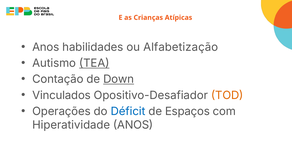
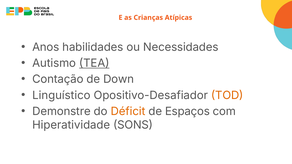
Alfabetização: Alfabetização -> Necessidades (181, 47)
Down underline: present -> none (119, 79)
Vinculados: Vinculados -> Linguístico (61, 95)
Operações: Operações -> Demonstre (61, 111)
Déficit colour: blue -> orange (128, 111)
Hiperatividade ANOS: ANOS -> SONS (133, 125)
